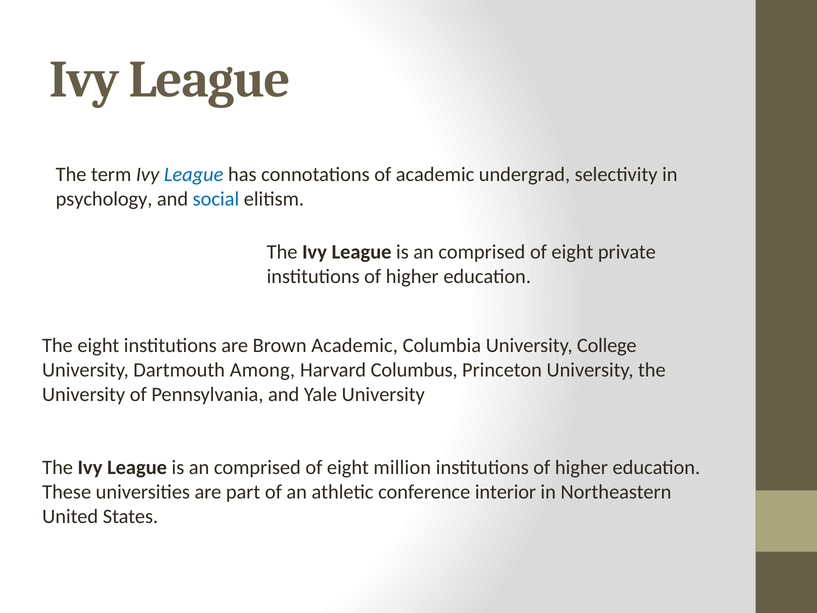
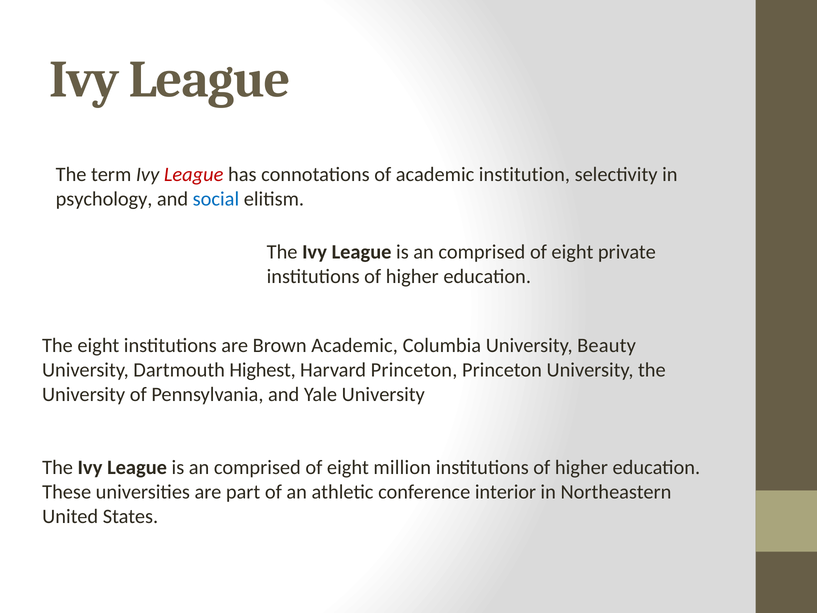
League colour: blue -> red (194, 174)
undergrad: undergrad -> institution (524, 174)
College: College -> Beauty (607, 345)
Among: Among -> Highest (263, 370)
Harvard Columbus: Columbus -> Princeton (414, 370)
